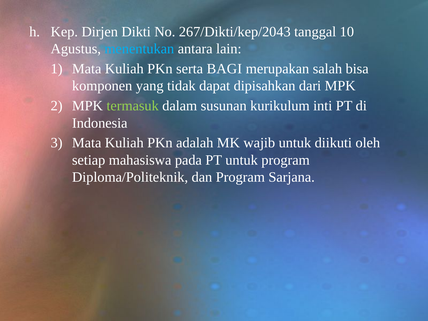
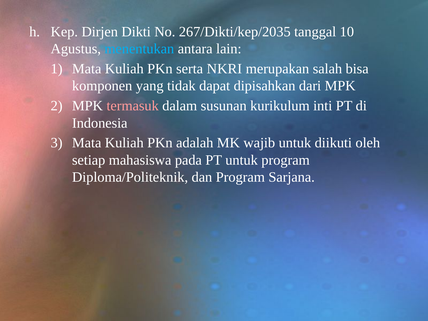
267/Dikti/kep/2043: 267/Dikti/kep/2043 -> 267/Dikti/kep/2035 (235, 32)
BAGI: BAGI -> NKRI (224, 69)
termasuk colour: light green -> pink (133, 106)
